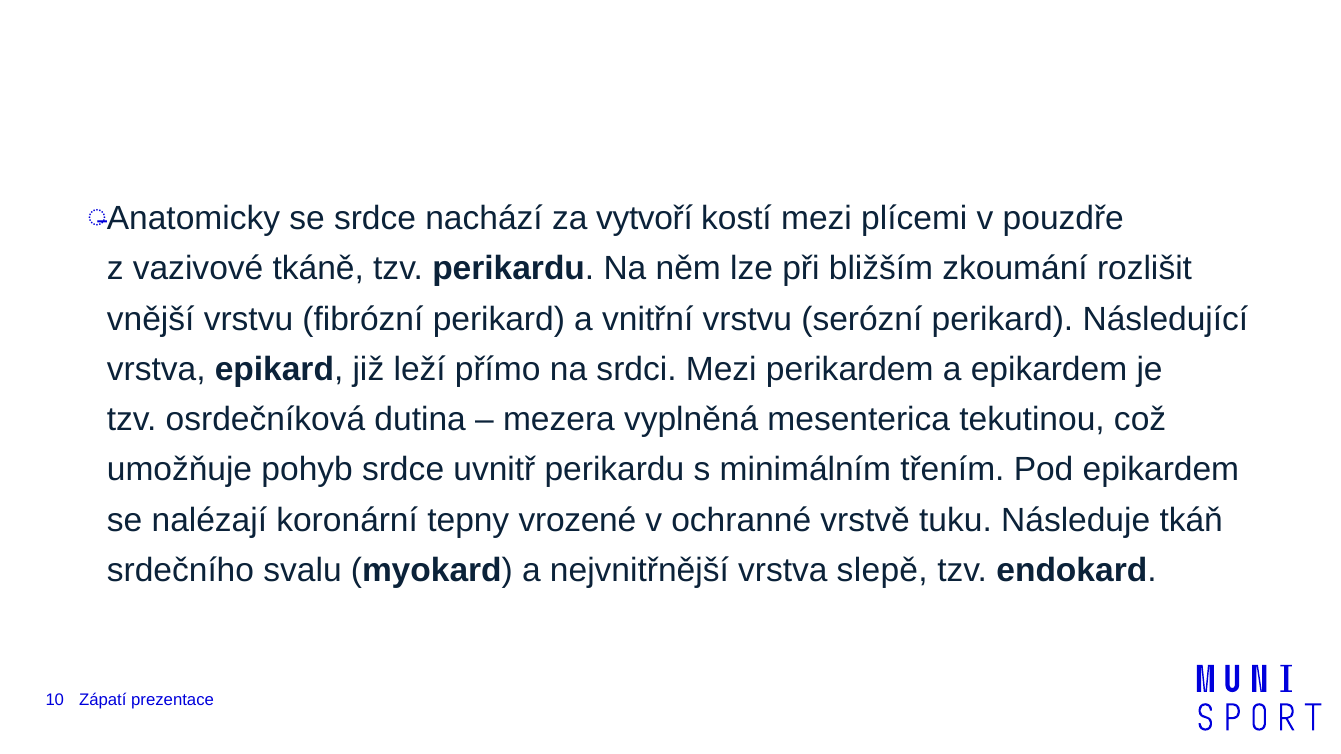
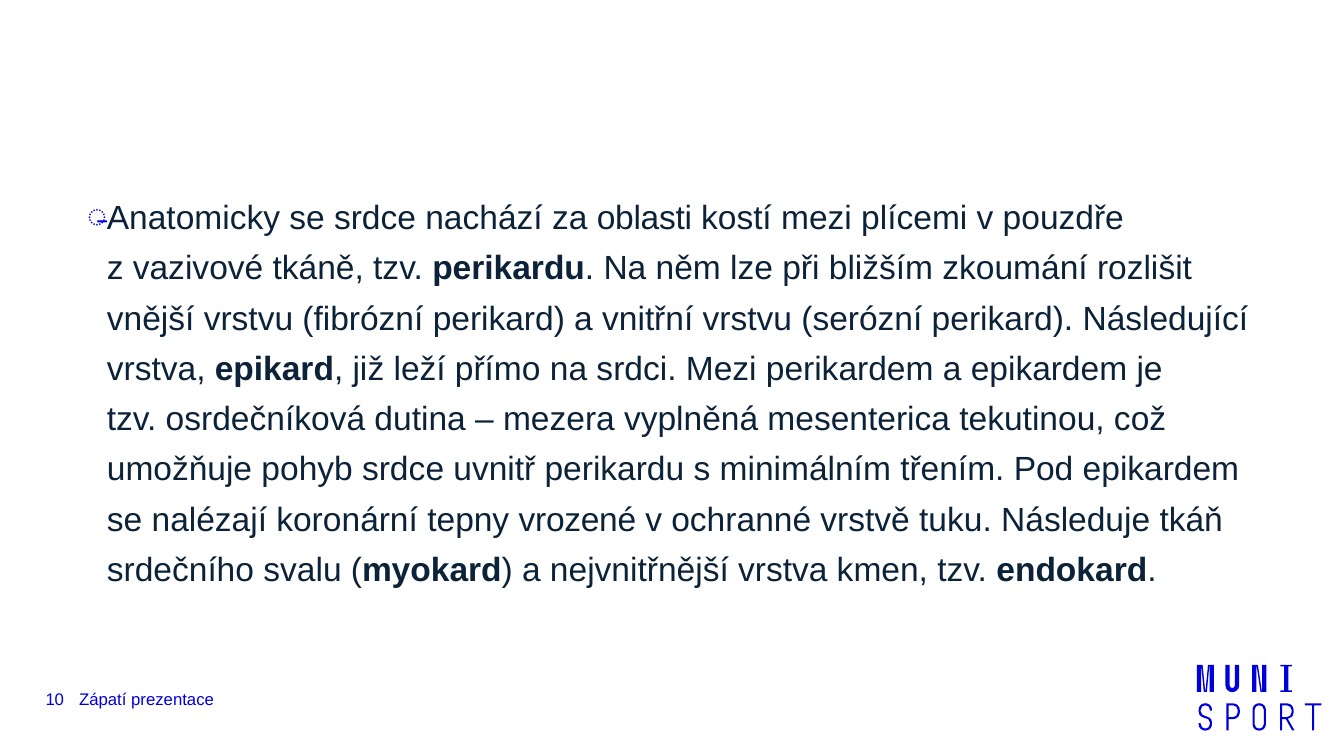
vytvoří: vytvoří -> oblasti (644, 219)
slepě: slepě -> kmen (882, 571)
